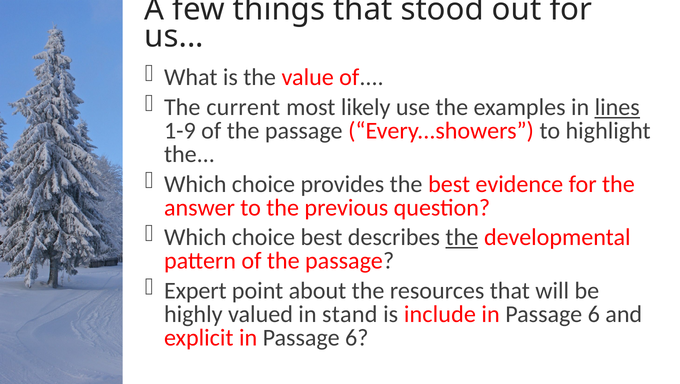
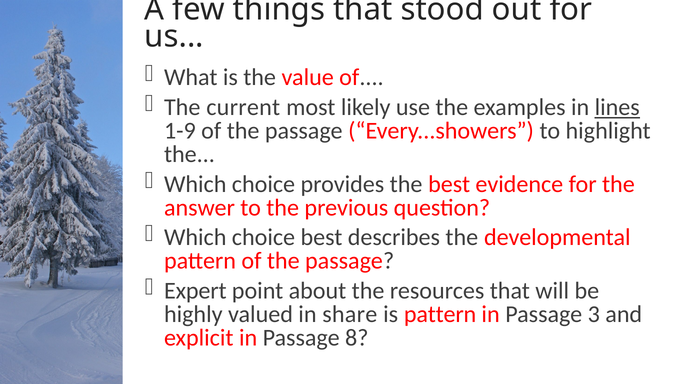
the underline: present -> none (462, 237)
stand: stand -> share (350, 314)
is include: include -> pattern (440, 314)
6: 6 -> 3 (594, 314)
explicit in Passage 6: 6 -> 8 (357, 337)
